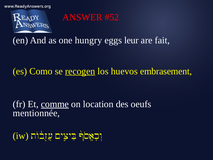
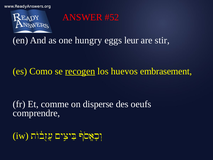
fait: fait -> stir (162, 40)
comme underline: present -> none (55, 104)
location: location -> disperse (98, 104)
mentionnée: mentionnée -> comprendre (36, 113)
